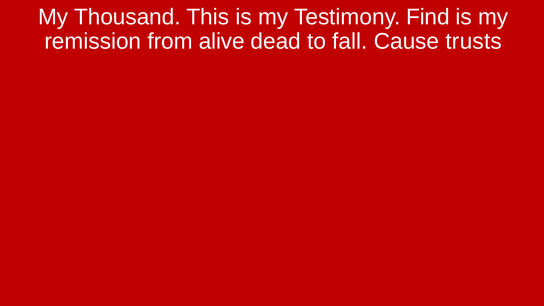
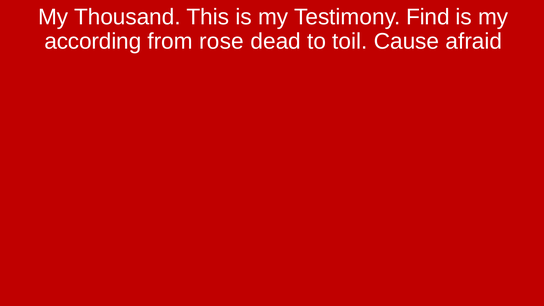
remission: remission -> according (93, 41)
alive: alive -> rose (222, 41)
fall: fall -> toil (350, 41)
trusts: trusts -> afraid (474, 41)
